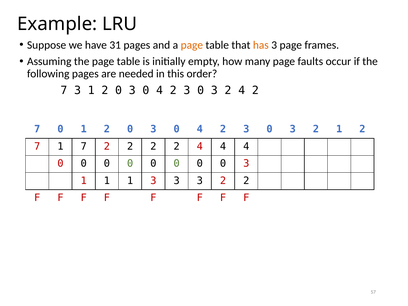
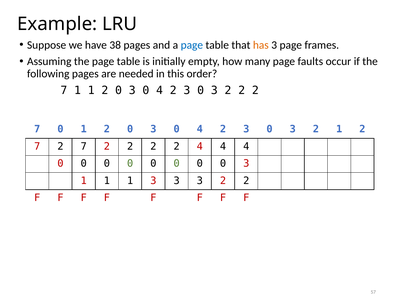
31: 31 -> 38 (115, 45)
page colour: orange -> blue (192, 45)
7 3: 3 -> 1 (78, 90)
0 3 2 4: 4 -> 2 (242, 90)
1: 1 -> 2 (60, 146)
